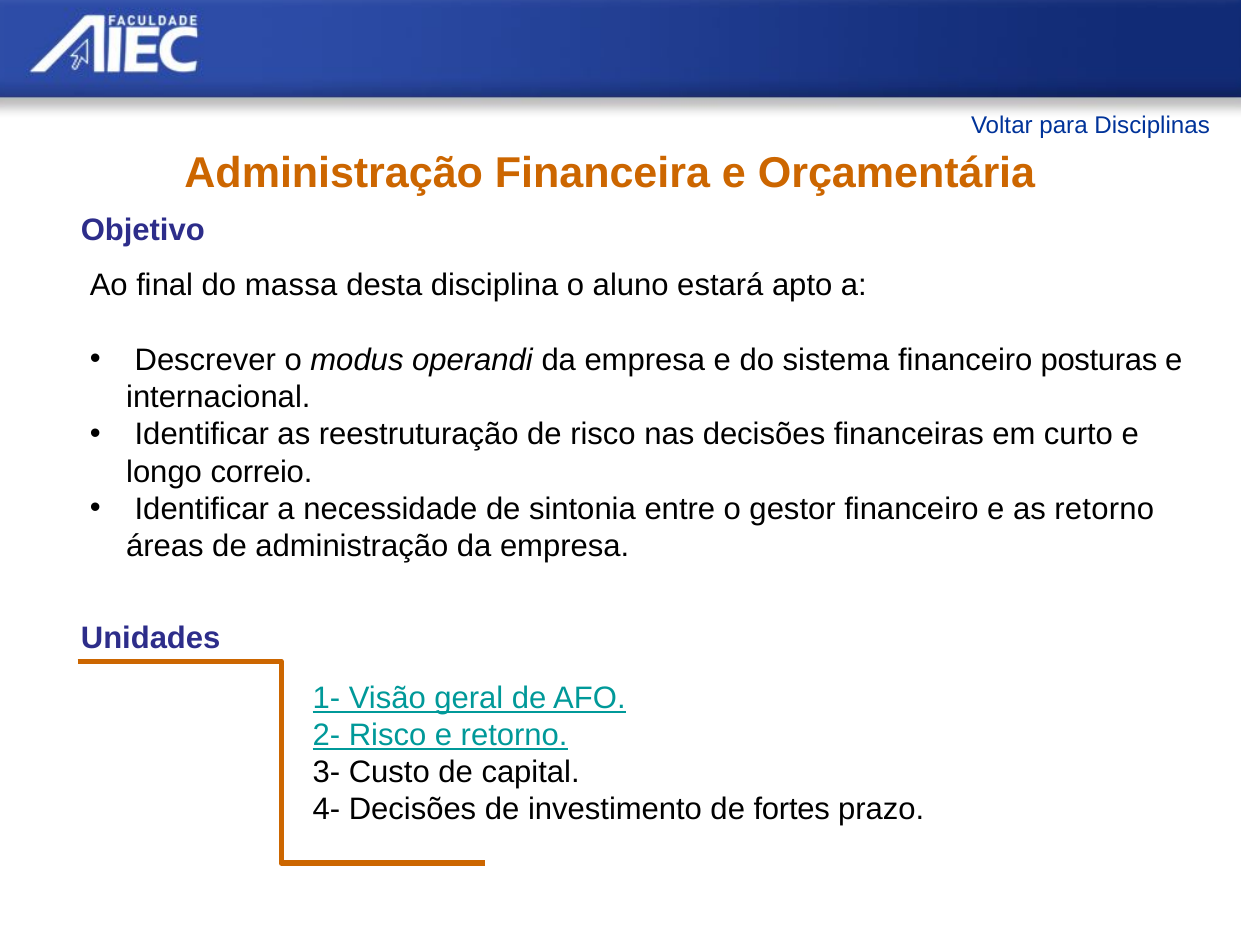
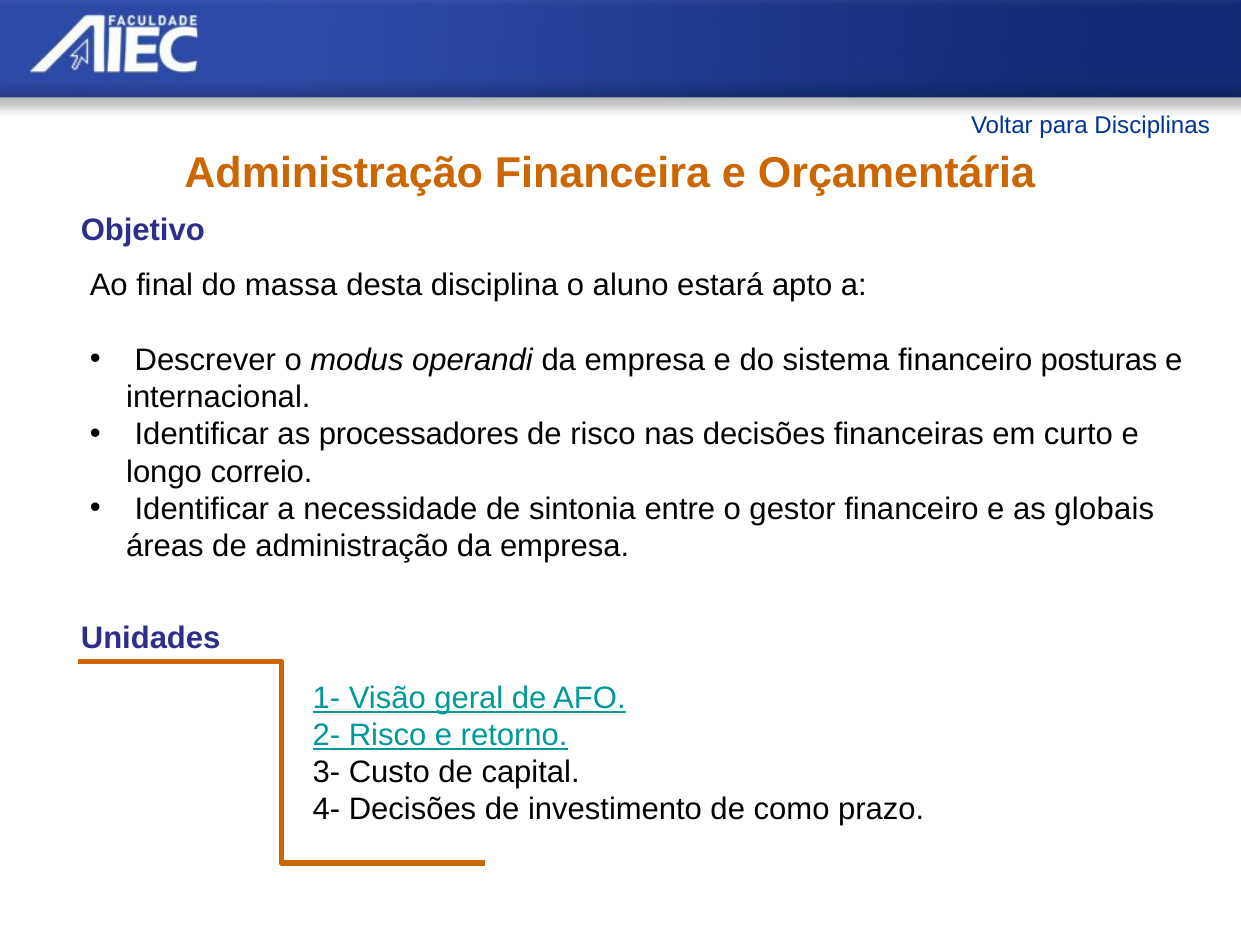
reestruturação: reestruturação -> processadores (419, 435)
as retorno: retorno -> globais (1104, 509)
fortes: fortes -> como (792, 809)
